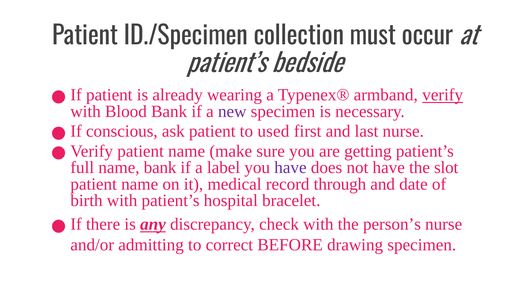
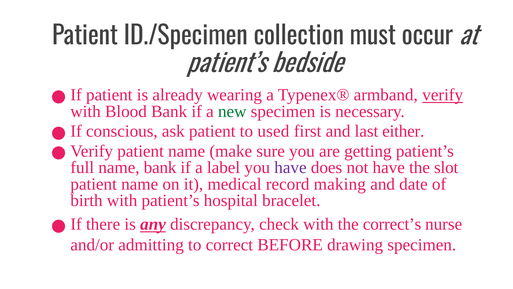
new colour: purple -> green (232, 111)
last nurse: nurse -> either (403, 131)
through: through -> making (340, 184)
person’s: person’s -> correct’s (392, 224)
